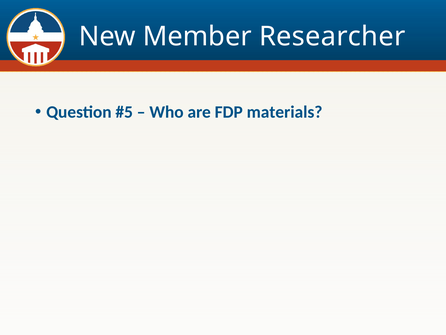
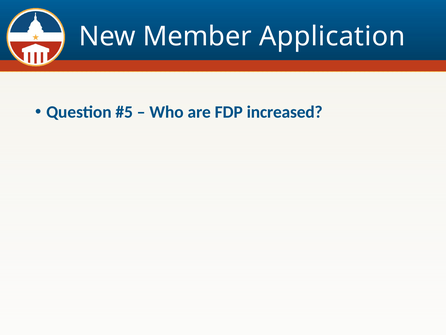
Researcher: Researcher -> Application (332, 36)
materials: materials -> increased (285, 112)
